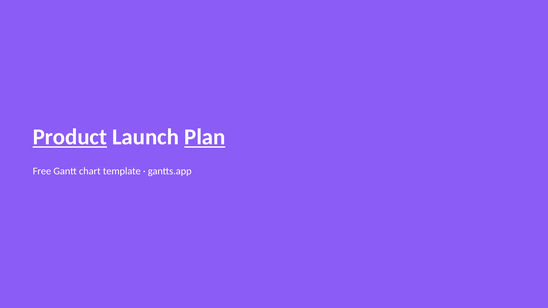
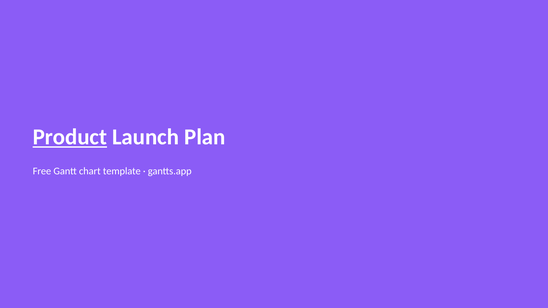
Plan underline: present -> none (205, 137)
